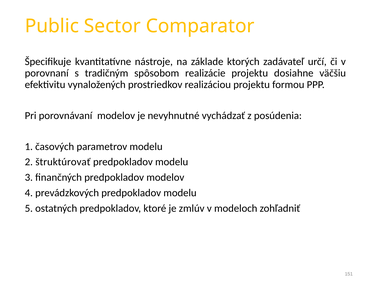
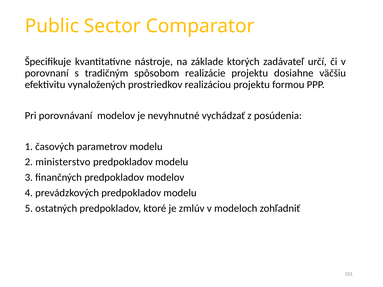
štruktúrovať: štruktúrovať -> ministerstvo (63, 162)
